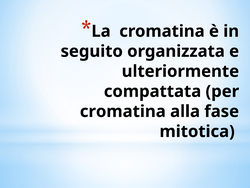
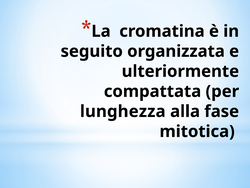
cromatina: cromatina -> lunghezza (123, 111)
